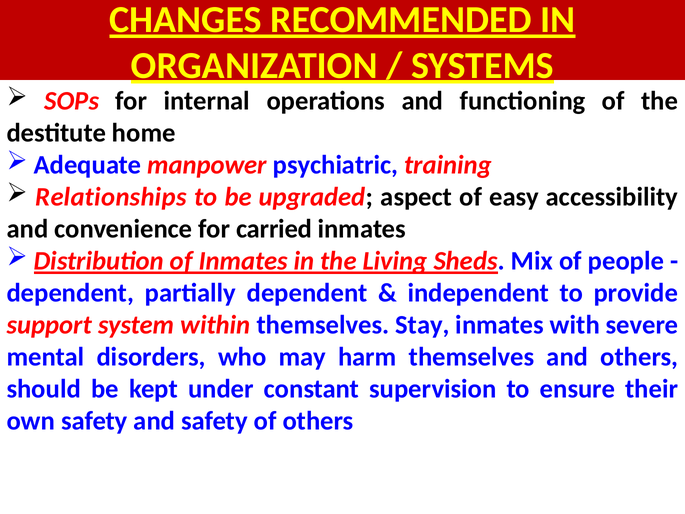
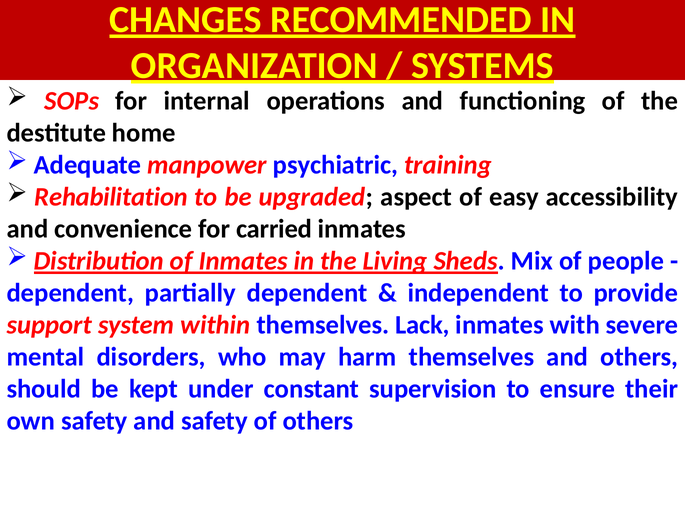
Relationships: Relationships -> Rehabilitation (111, 197)
Stay: Stay -> Lack (422, 325)
